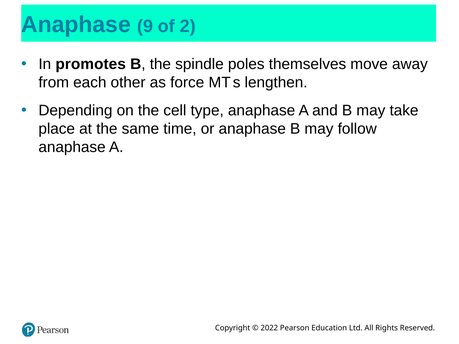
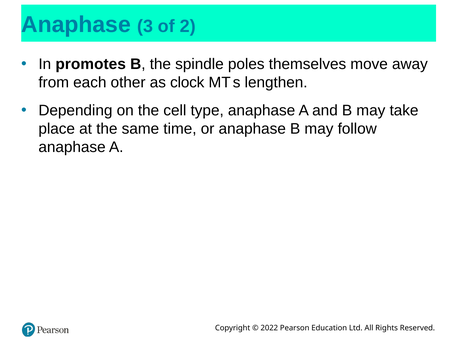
9: 9 -> 3 (145, 26)
force: force -> clock (187, 83)
